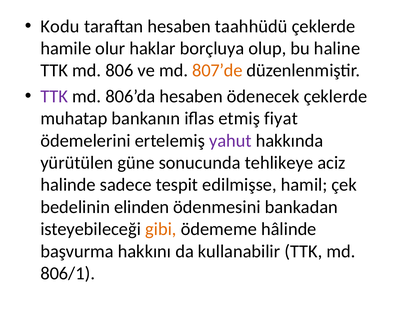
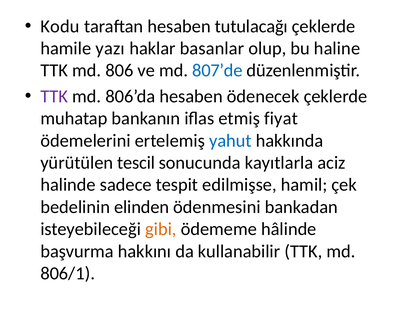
taahhüdü: taahhüdü -> tutulacağı (251, 26)
olur: olur -> yazı (110, 48)
borçluya: borçluya -> basanlar (212, 48)
807’de colour: orange -> blue (217, 70)
yahut colour: purple -> blue (230, 140)
güne: güne -> tescil (136, 163)
tehlikeye: tehlikeye -> kayıtlarla (279, 163)
